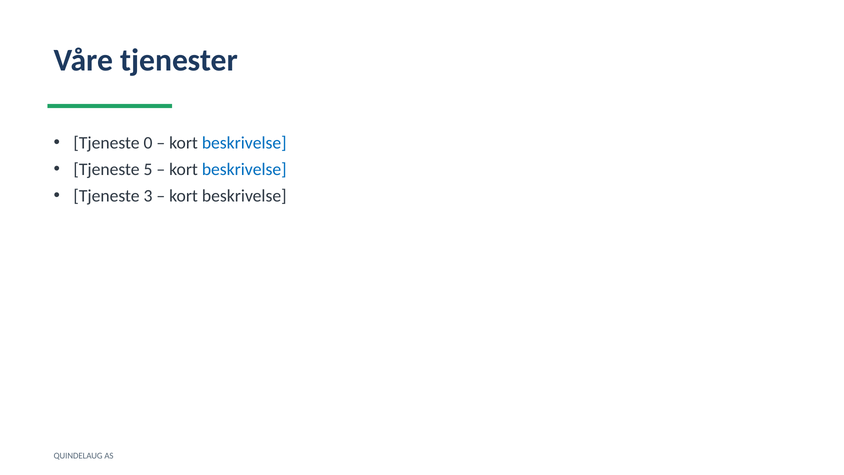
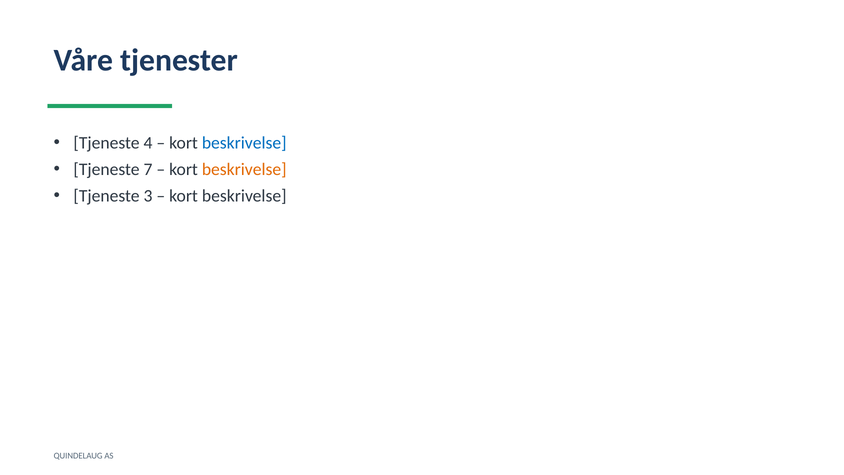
0: 0 -> 4 (148, 143)
5: 5 -> 7 (148, 169)
beskrivelse colour: blue -> orange (244, 169)
